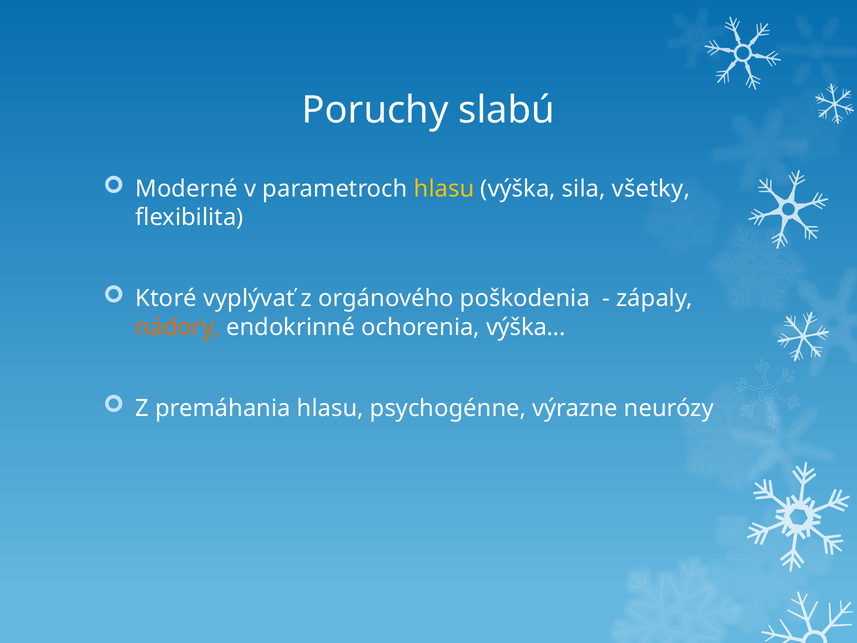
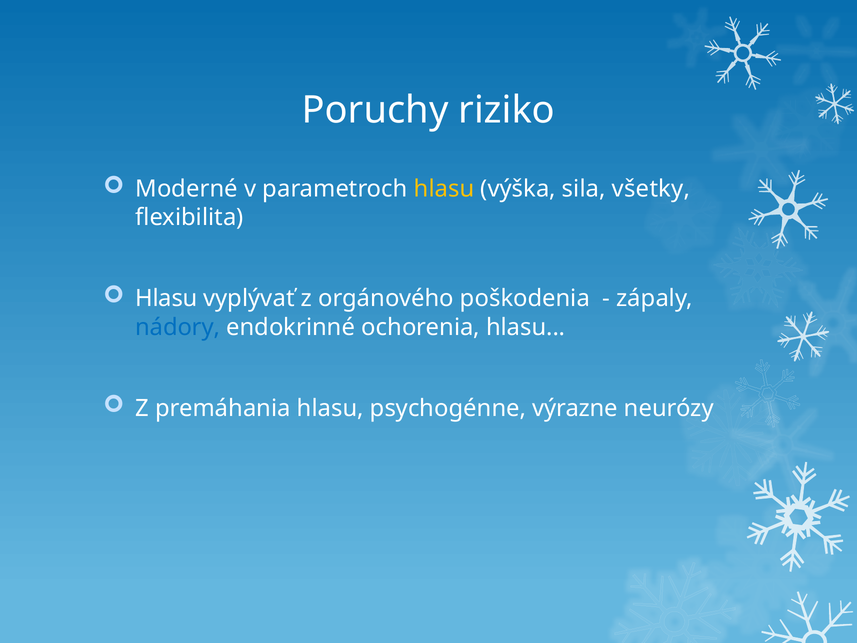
slabú: slabú -> riziko (507, 110)
Ktoré: Ktoré -> Hlasu (166, 298)
nádory colour: orange -> blue (178, 327)
ochorenia výška: výška -> hlasu (526, 327)
